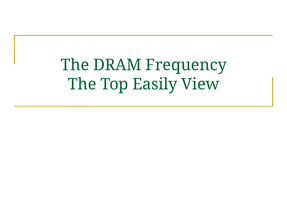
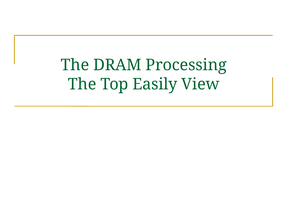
Frequency: Frequency -> Processing (186, 65)
